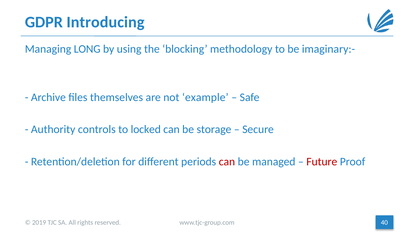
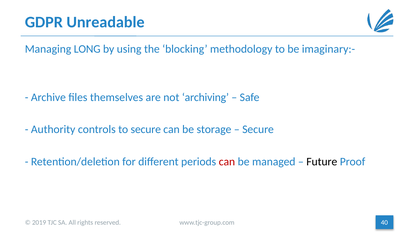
Introducing: Introducing -> Unreadable (106, 22)
example: example -> archiving (205, 97)
to locked: locked -> secure (146, 129)
Future colour: red -> black (322, 162)
